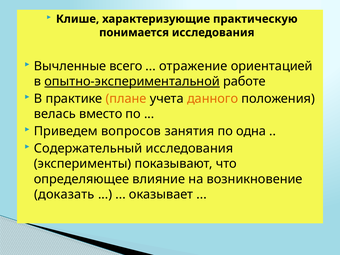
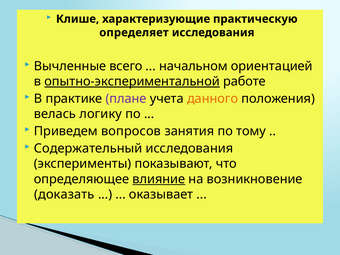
понимается: понимается -> определяет (134, 33)
отражение: отражение -> начальном (193, 66)
плане colour: orange -> purple (126, 99)
вместо: вместо -> логику (101, 114)
одна: одна -> тому (251, 131)
влияние underline: none -> present (159, 179)
